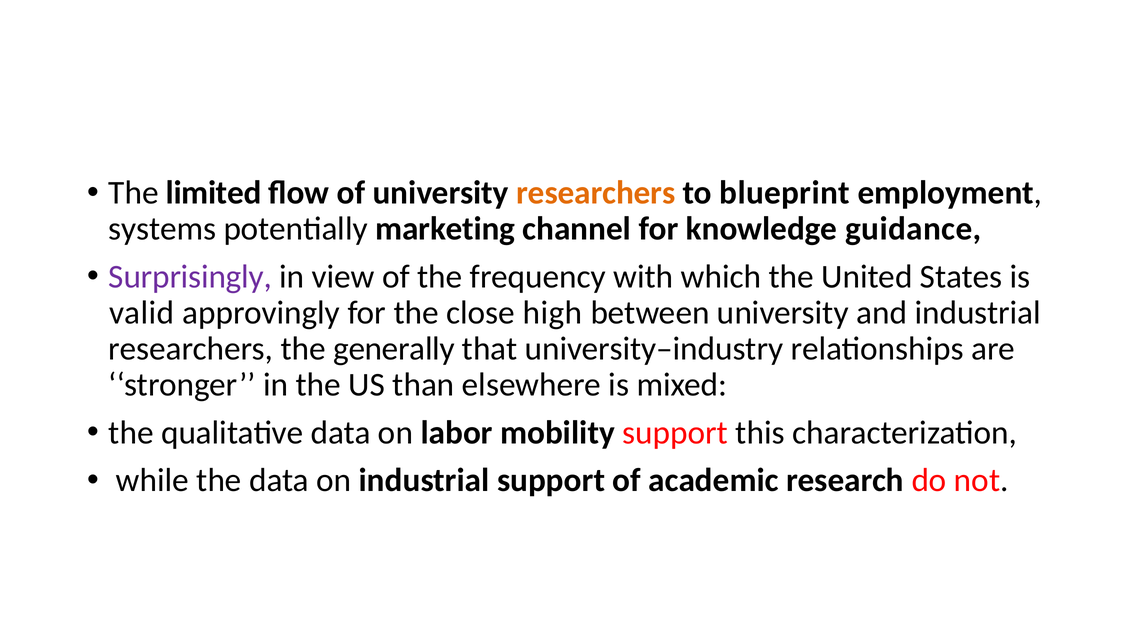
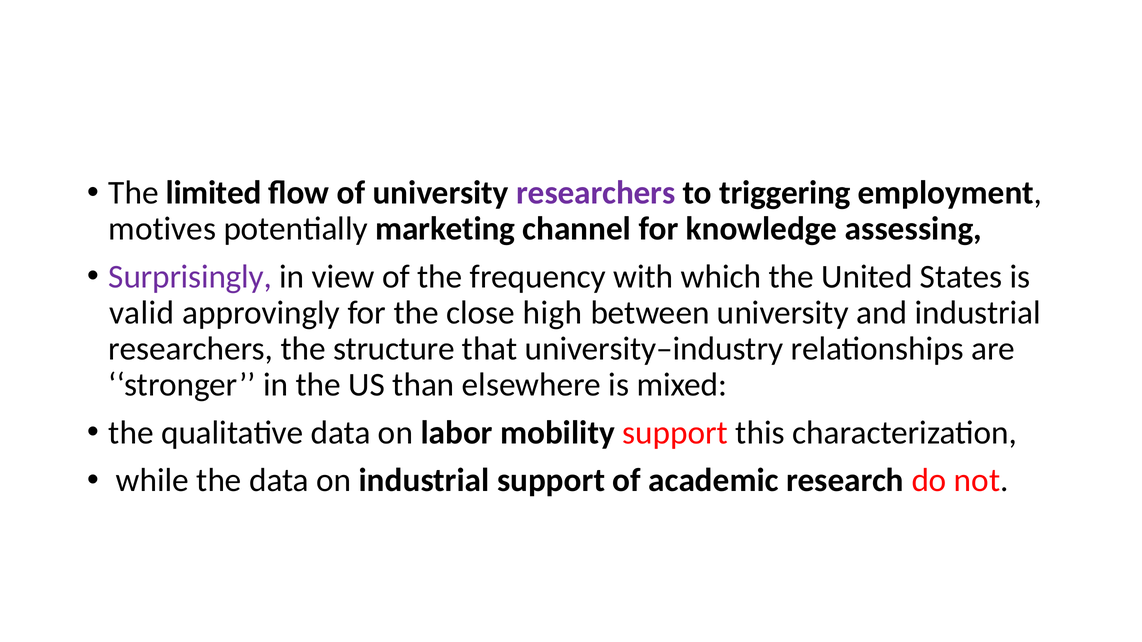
researchers colour: orange -> purple (596, 193)
blueprint: blueprint -> triggering (785, 193)
systems: systems -> motives (162, 229)
guidance: guidance -> assessing (913, 229)
generally: generally -> structure (394, 349)
